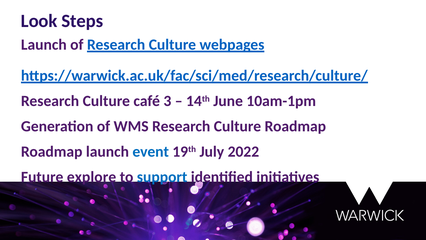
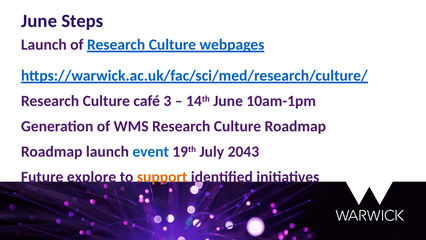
Look: Look -> June (39, 21)
2022: 2022 -> 2043 (243, 151)
support colour: blue -> orange (162, 177)
